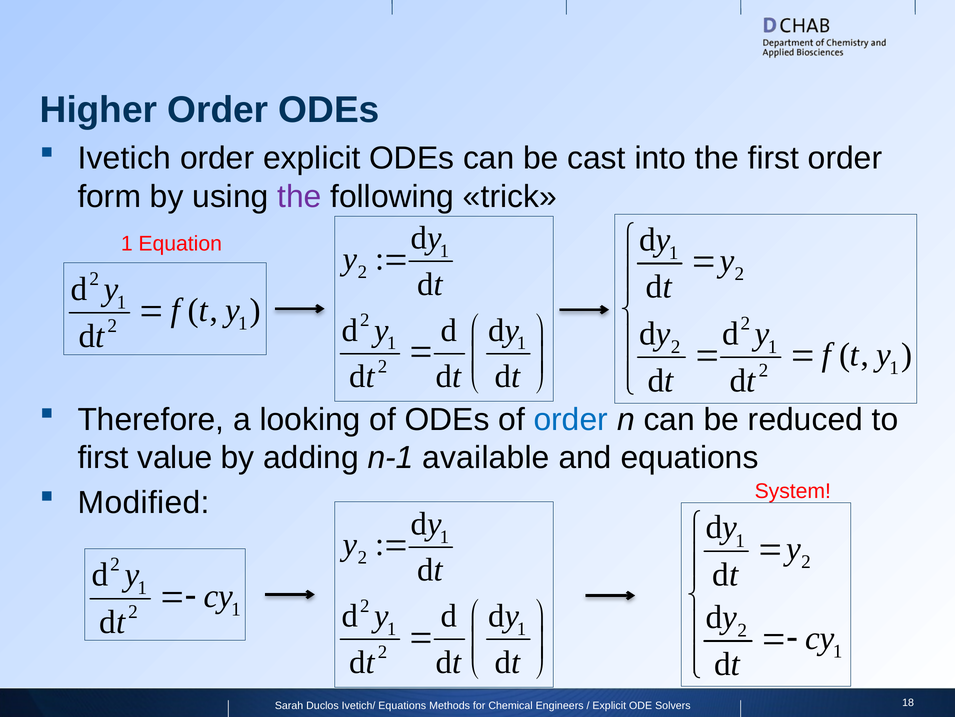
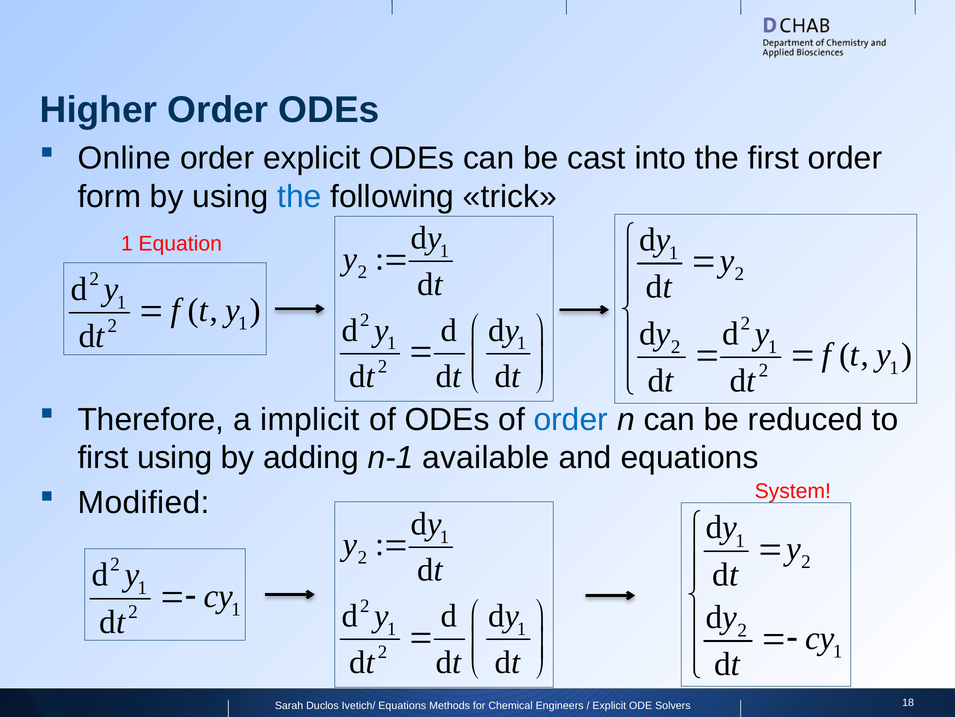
Ivetich: Ivetich -> Online (124, 158)
the colour: purple -> blue (299, 196)
looking: looking -> implicit (310, 419)
first value: value -> using (175, 457)
